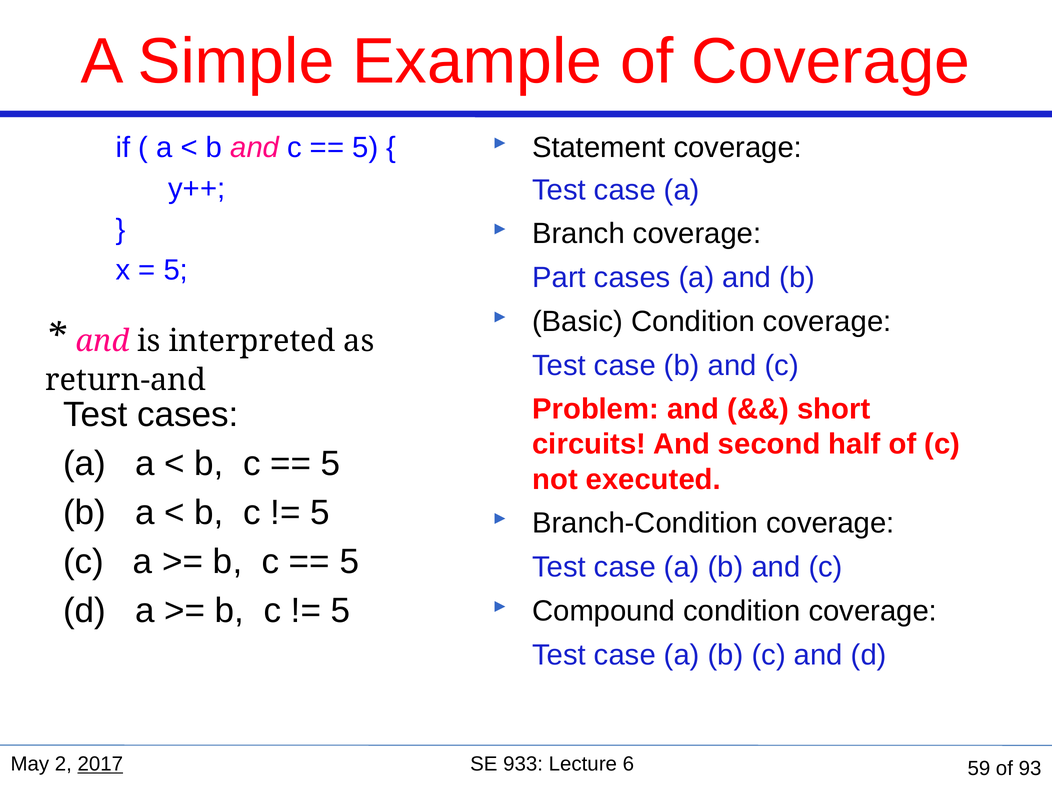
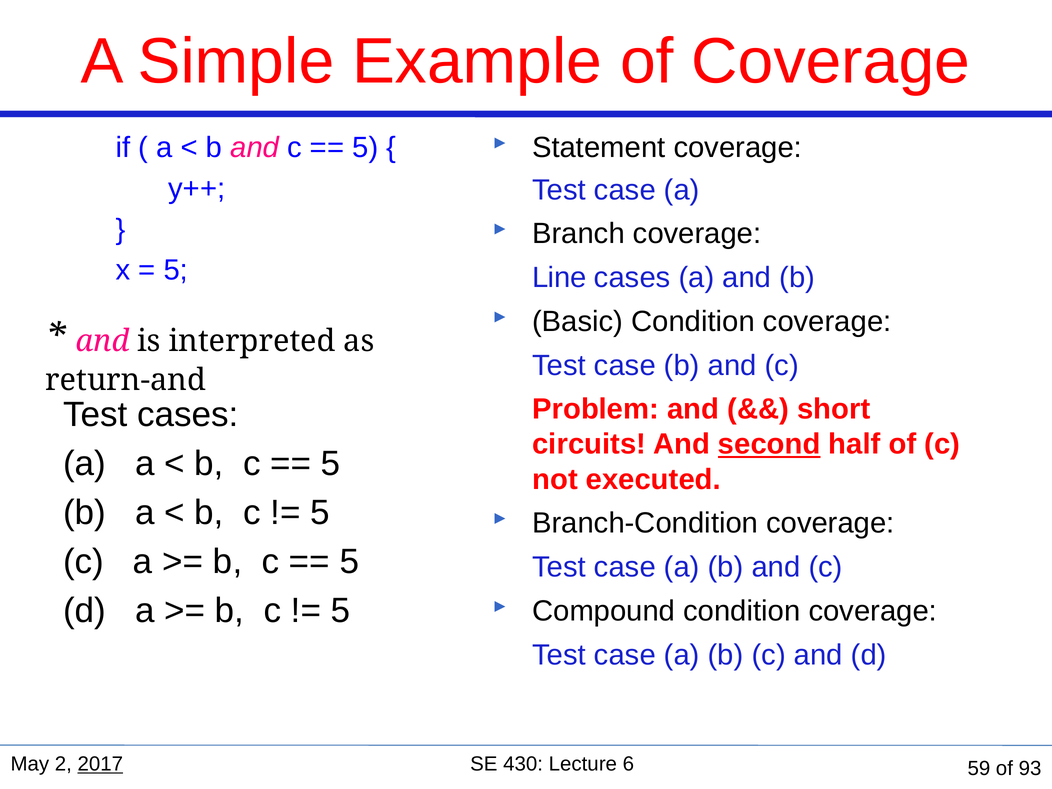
Part: Part -> Line (559, 278)
second underline: none -> present (769, 444)
933: 933 -> 430 (523, 764)
